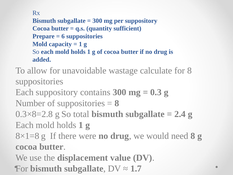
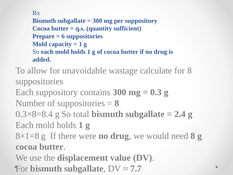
0.3×8=2.8: 0.3×8=2.8 -> 0.3×8=8.4 (34, 114)
1.7: 1.7 -> 7.7 (136, 168)
